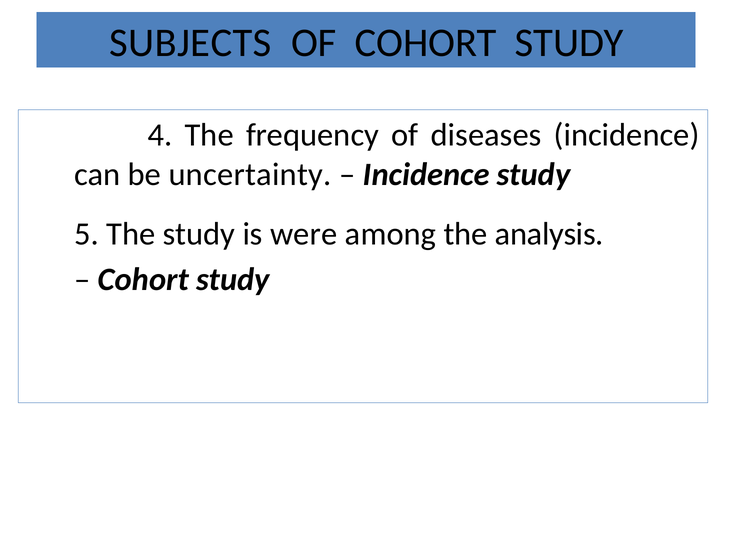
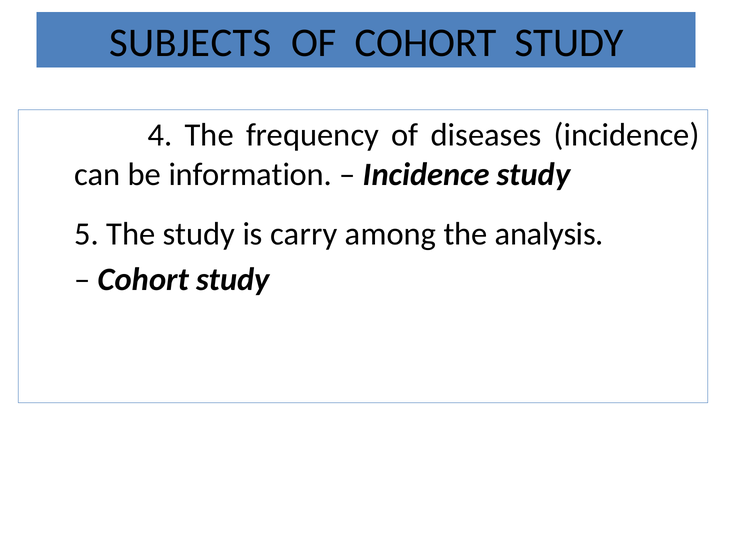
uncertainty: uncertainty -> information (250, 174)
were: were -> carry (304, 234)
